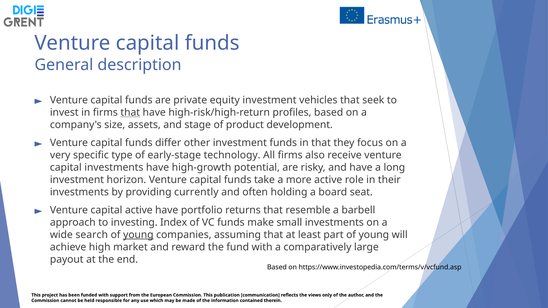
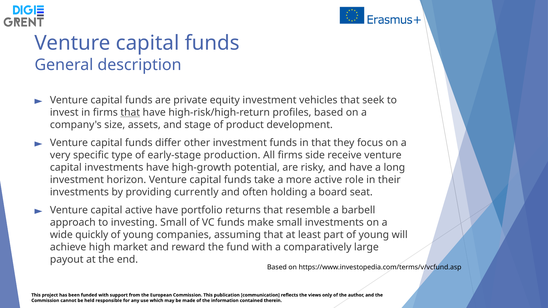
technology: technology -> production (232, 155)
also: also -> side (315, 155)
investing Index: Index -> Small (174, 223)
search: search -> quickly (92, 235)
young underline: present -> none (138, 235)
